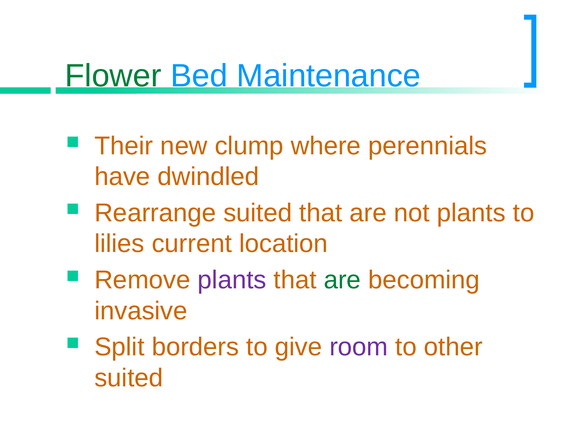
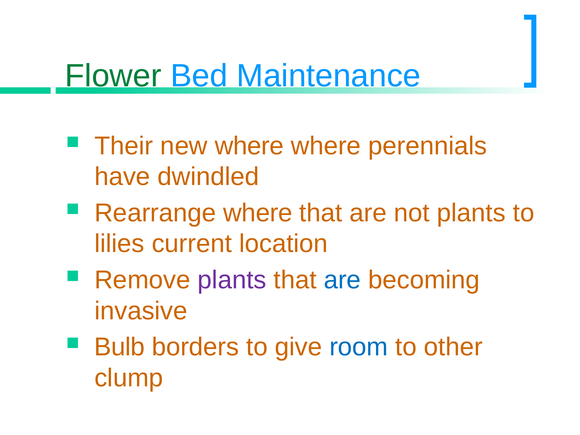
new clump: clump -> where (249, 146)
Rearrange suited: suited -> where (258, 213)
are colour: green -> blue (342, 280)
Split: Split -> Bulb (120, 347)
room colour: purple -> blue (359, 347)
suited: suited -> clump (129, 378)
